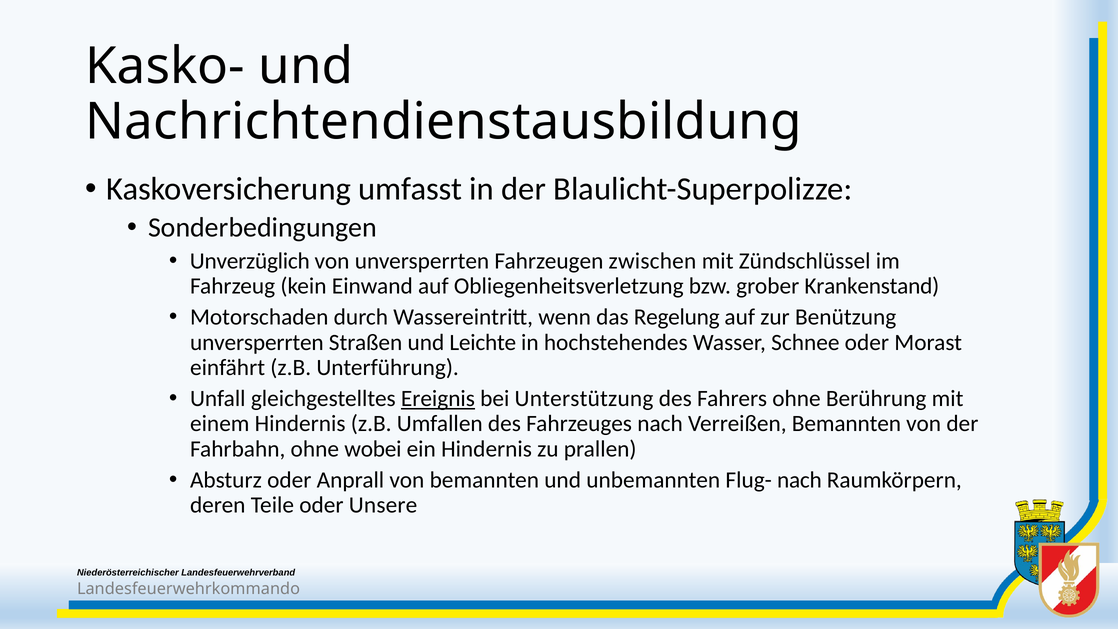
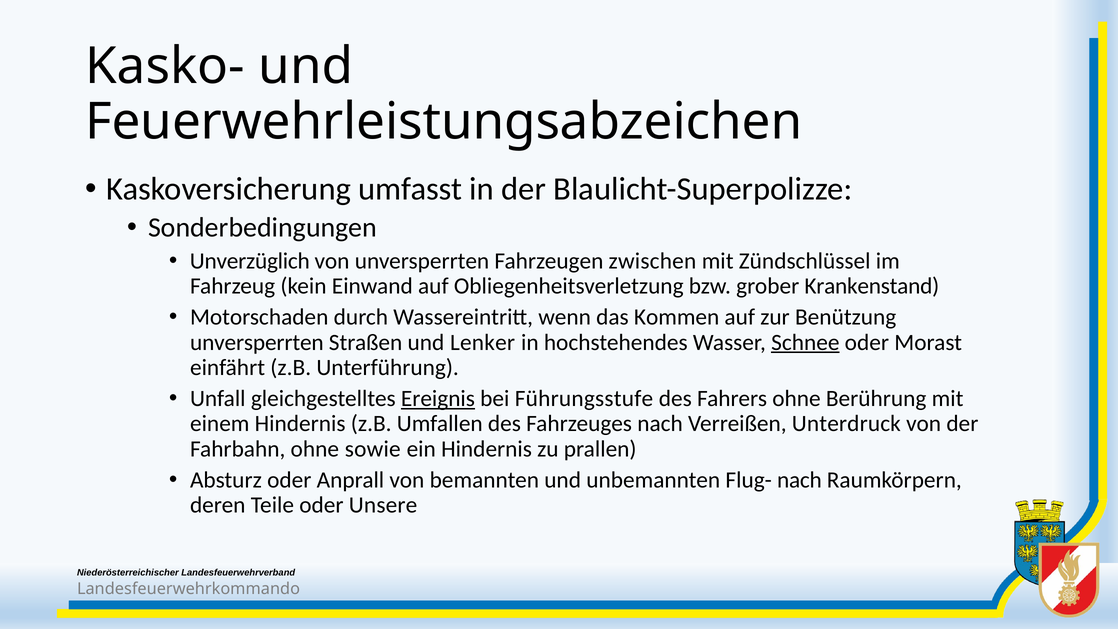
Nachrichtendienstausbildung: Nachrichtendienstausbildung -> Feuerwehrleistungsabzeichen (444, 122)
Regelung: Regelung -> Kommen (677, 317)
Leichte: Leichte -> Lenker (483, 342)
Schnee underline: none -> present (805, 342)
Unterstützung: Unterstützung -> Führungsstufe (584, 398)
Verreißen Bemannten: Bemannten -> Unterdruck (846, 424)
wobei: wobei -> sowie (373, 449)
